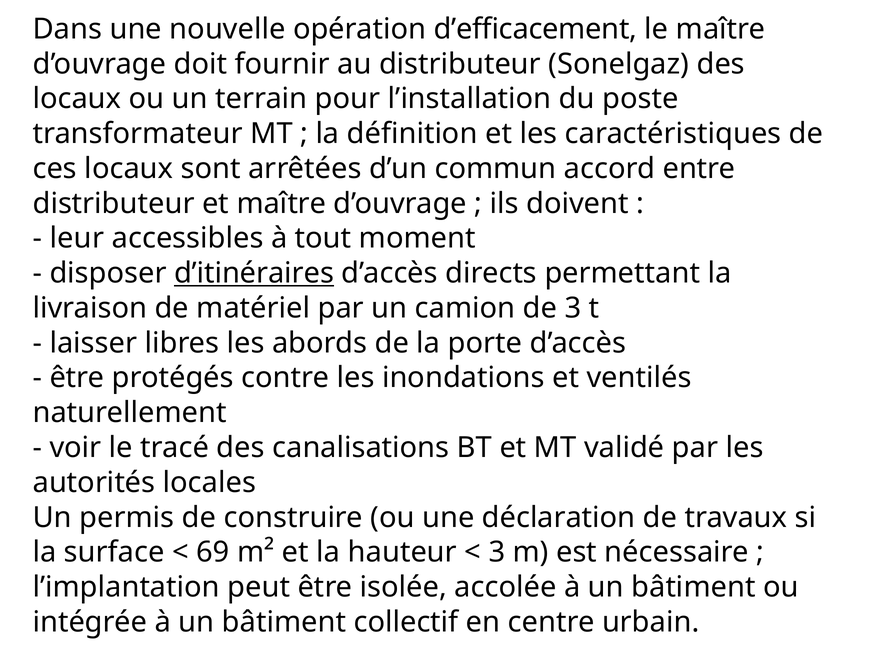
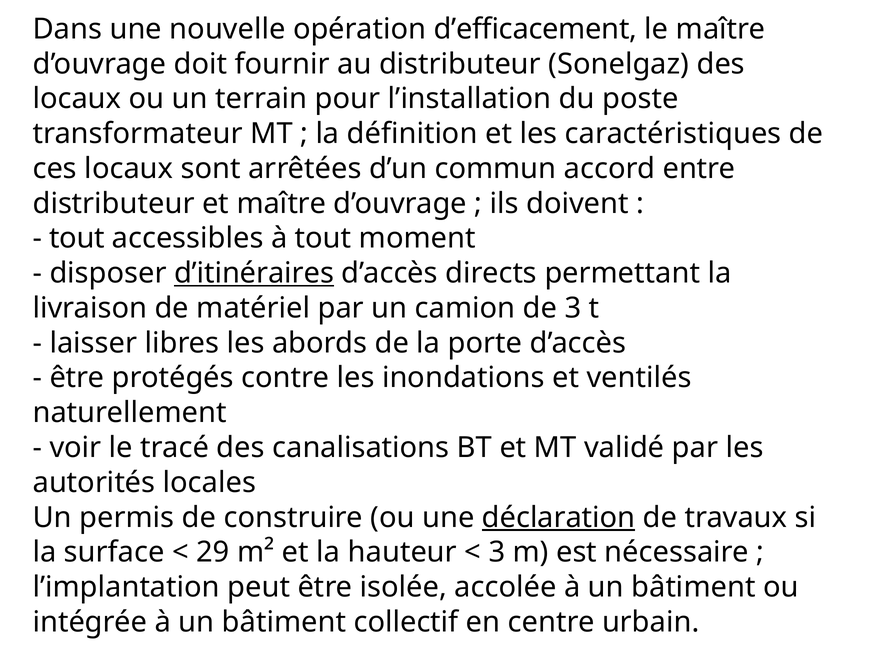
leur: leur -> tout (77, 238)
déclaration underline: none -> present (559, 517)
69: 69 -> 29 (213, 552)
